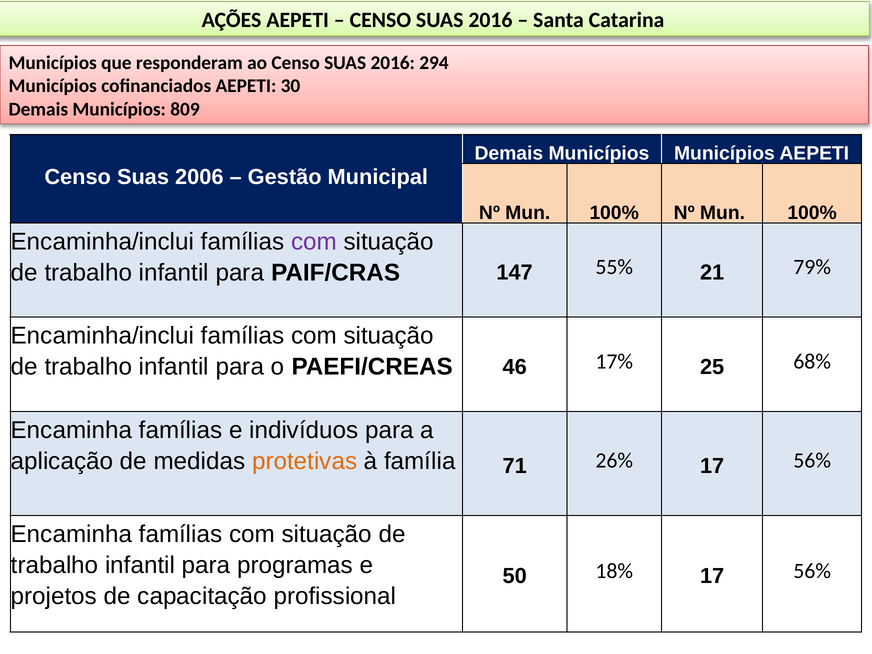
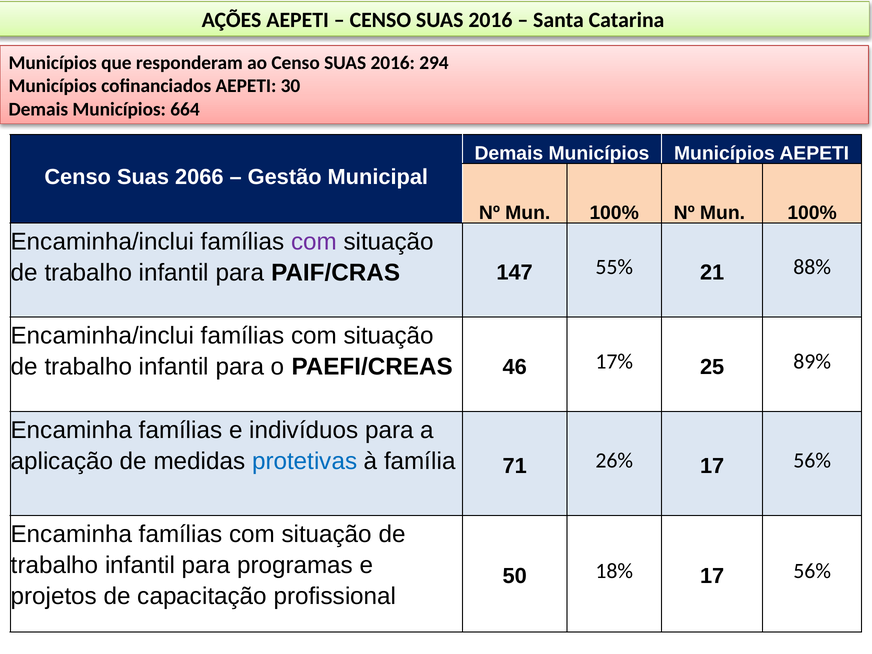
809: 809 -> 664 (185, 109)
2006: 2006 -> 2066 (199, 177)
79%: 79% -> 88% (812, 267)
68%: 68% -> 89% (812, 361)
protetivas colour: orange -> blue (305, 461)
